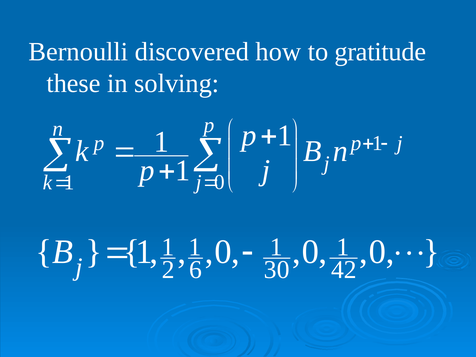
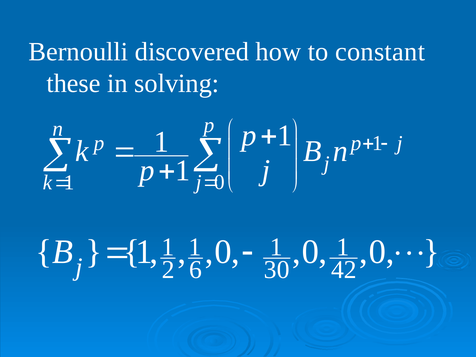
gratitude: gratitude -> constant (380, 52)
